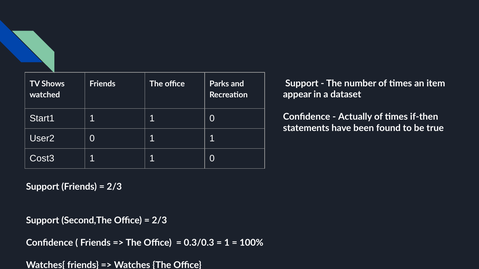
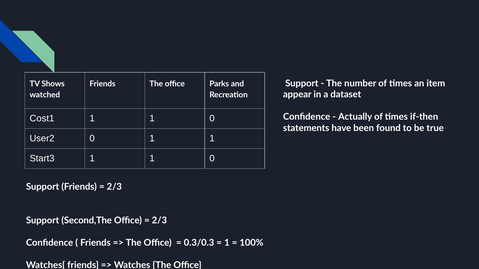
Start1: Start1 -> Cost1 (42, 119)
Cost3: Cost3 -> Start3 (42, 159)
